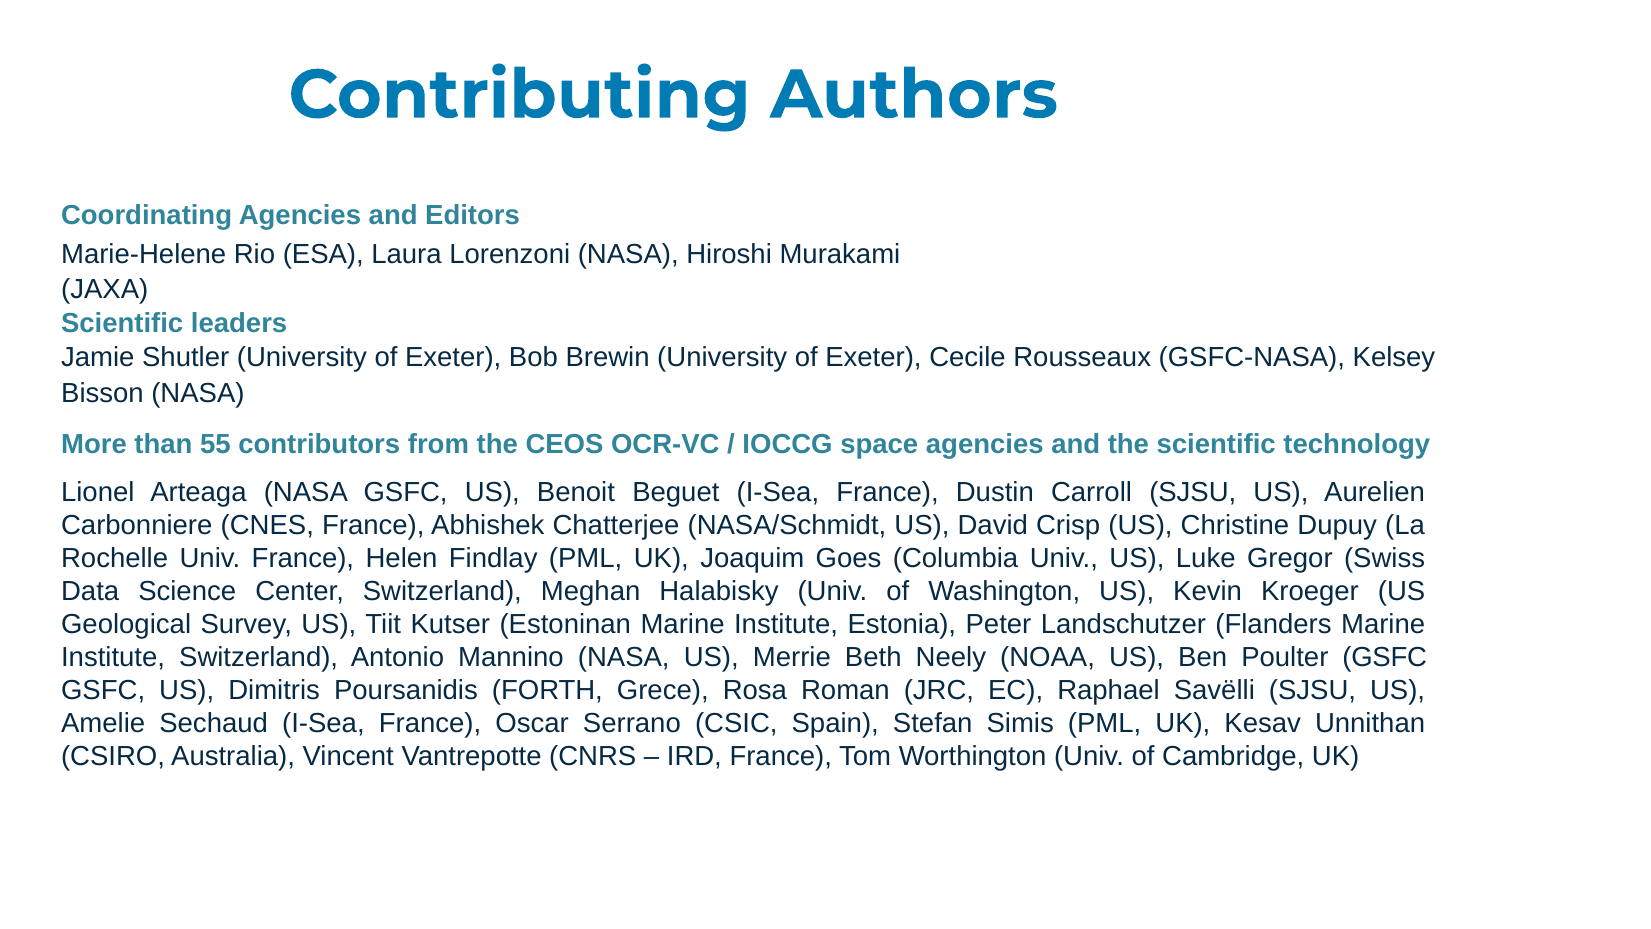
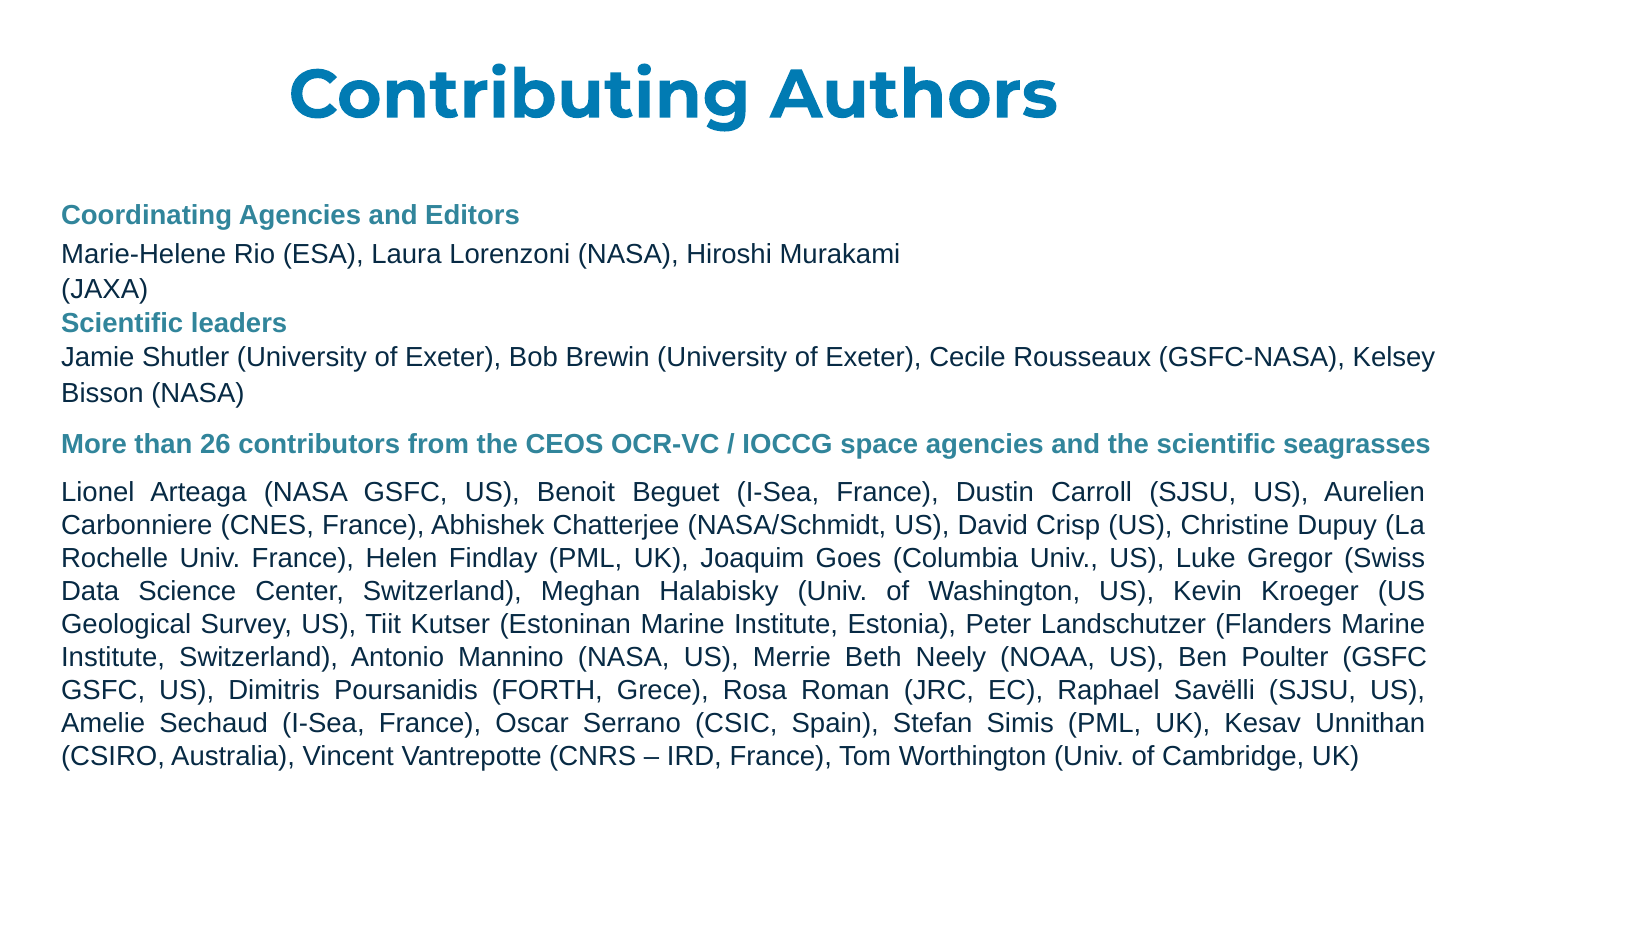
55: 55 -> 26 (215, 445)
technology: technology -> seagrasses (1357, 445)
